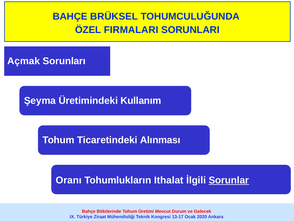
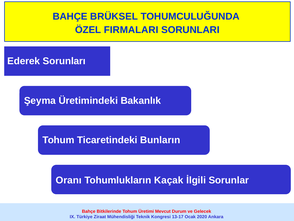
Açmak: Açmak -> Ederek (24, 61)
Kullanım: Kullanım -> Bakanlık (141, 100)
Alınması: Alınması -> Bunların (160, 140)
Ithalat: Ithalat -> Kaçak (169, 180)
Sorunlar underline: present -> none (229, 180)
